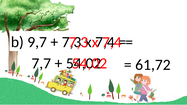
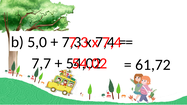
9,7: 9,7 -> 5,0 (37, 42)
